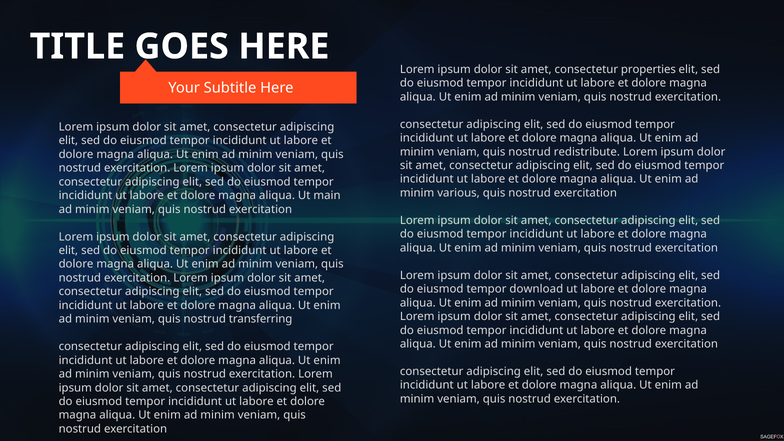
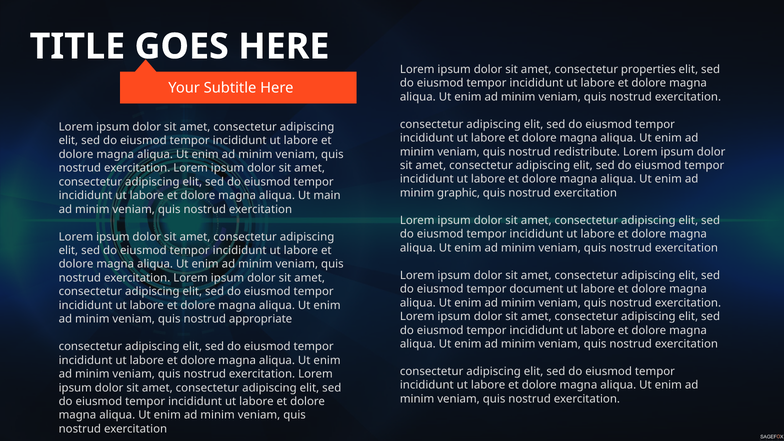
various: various -> graphic (459, 193)
download: download -> document (536, 289)
transferring: transferring -> appropriate (261, 319)
